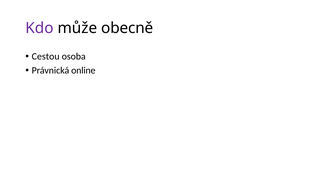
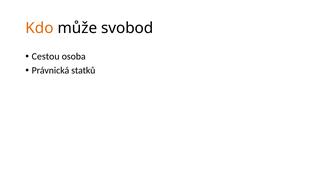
Kdo colour: purple -> orange (40, 28)
obecně: obecně -> svobod (127, 28)
online: online -> statků (83, 70)
